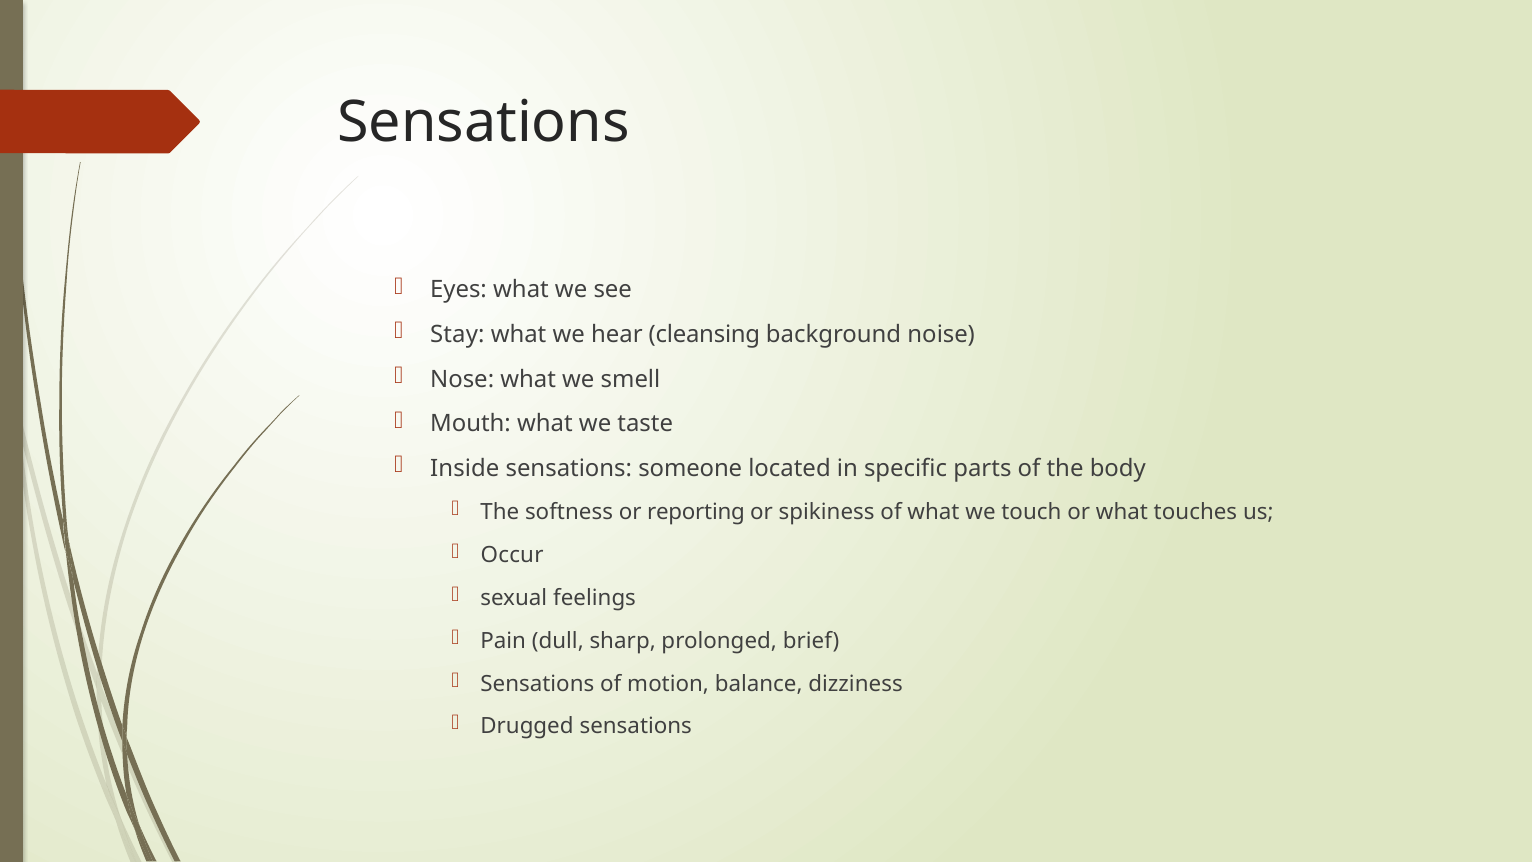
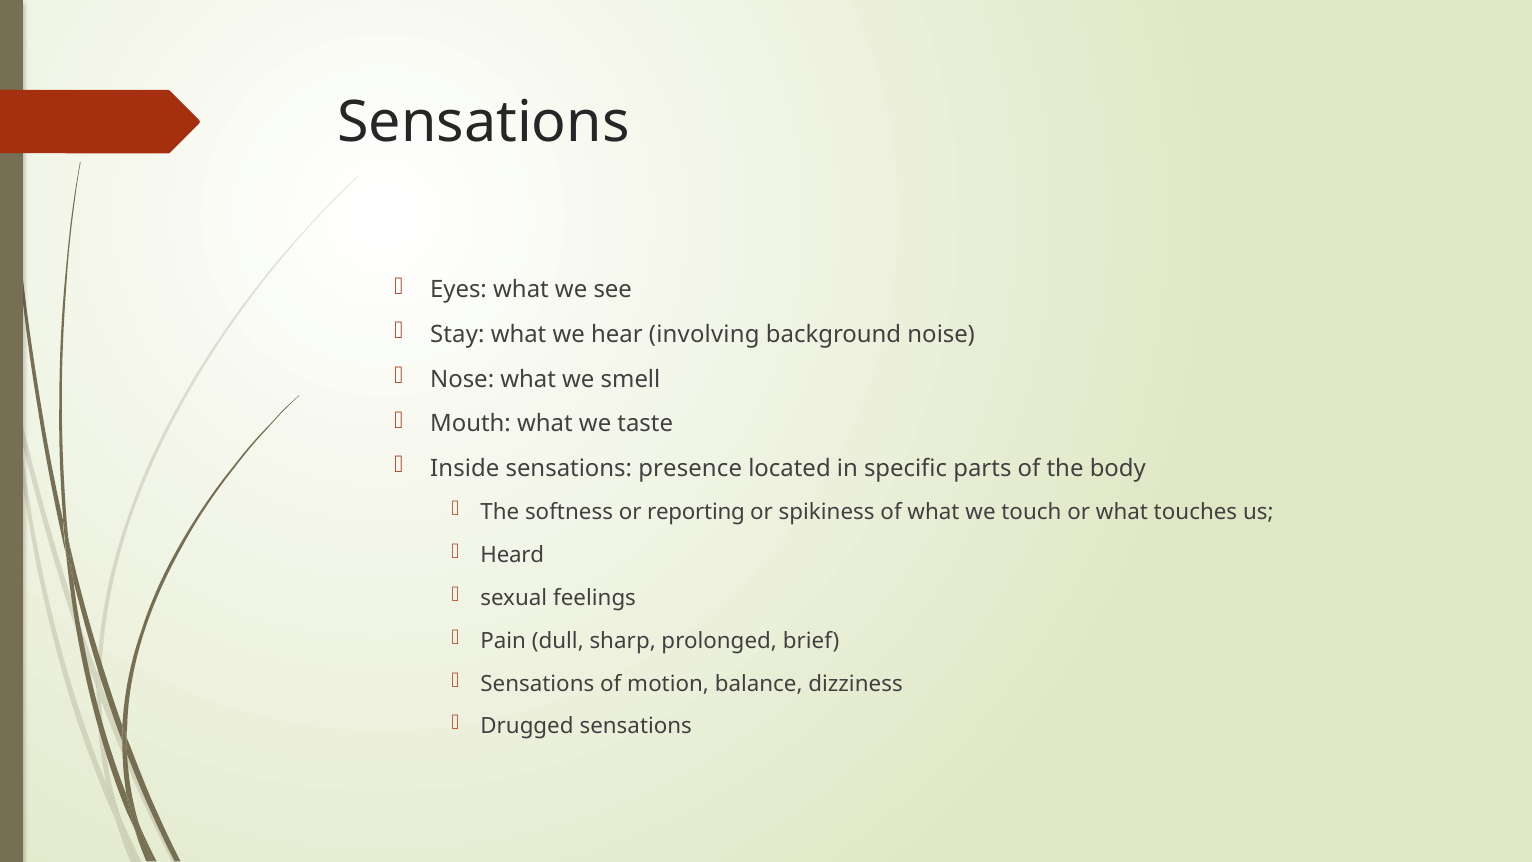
cleansing: cleansing -> involving (704, 335)
someone: someone -> presence (690, 469)
Occur: Occur -> Heard (512, 555)
